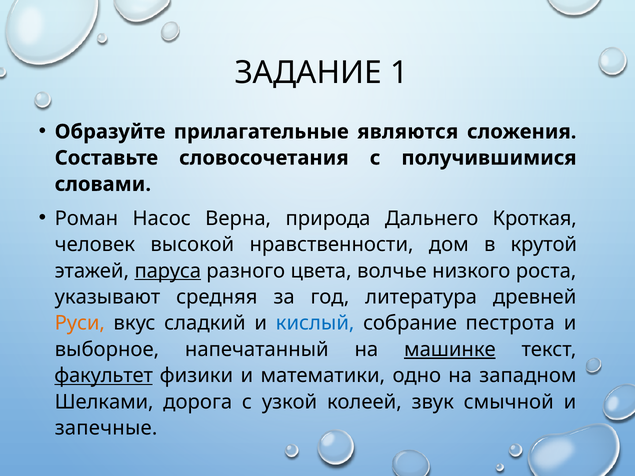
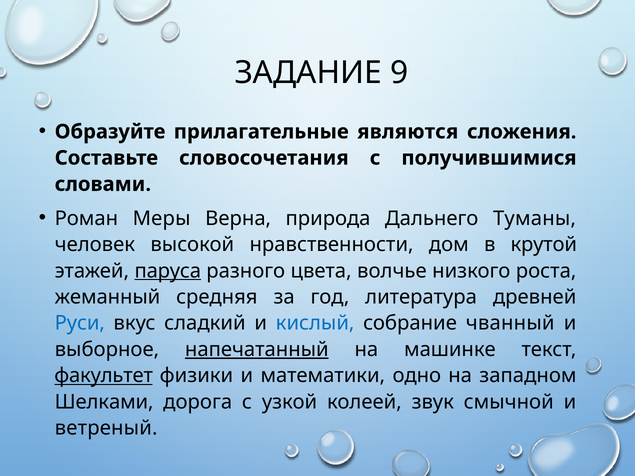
1: 1 -> 9 (399, 73)
Насос: Насос -> Меры (162, 218)
Кроткая: Кроткая -> Туманы (534, 218)
указывают: указывают -> жеманный (107, 297)
Руси colour: orange -> blue (80, 323)
пестрота: пестрота -> чванный (510, 323)
напечатанный underline: none -> present (257, 350)
машинке underline: present -> none (450, 350)
запечные: запечные -> ветреный (106, 428)
